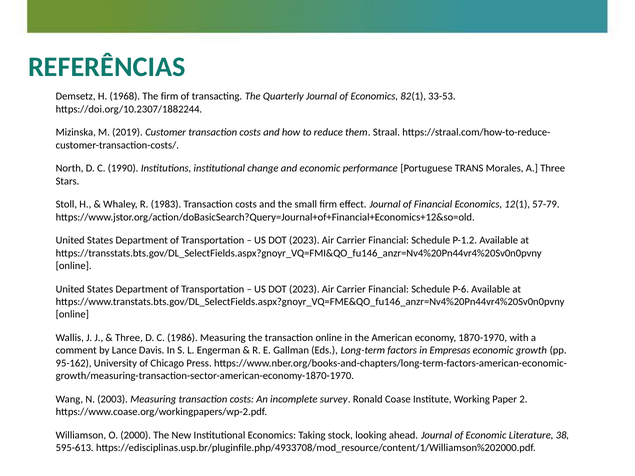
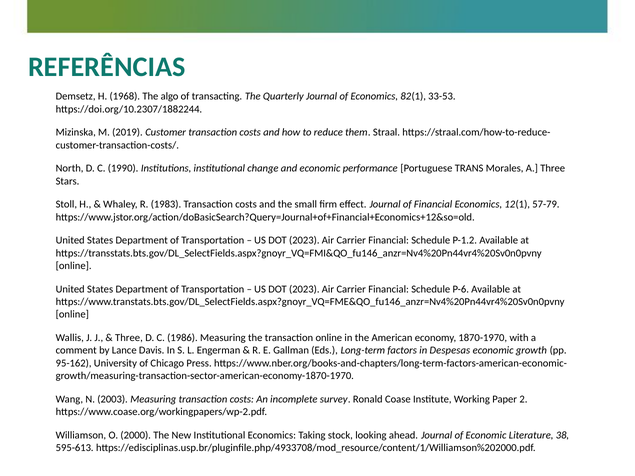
The firm: firm -> algo (170, 97)
Empresas: Empresas -> Despesas (450, 351)
